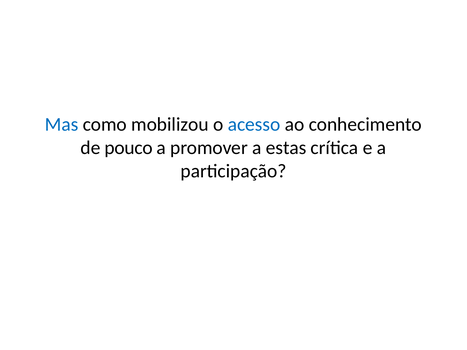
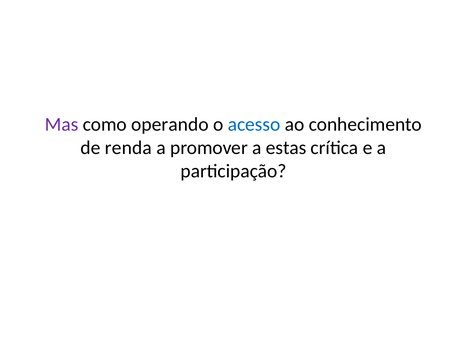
Mas colour: blue -> purple (62, 124)
mobilizou: mobilizou -> operando (170, 124)
pouco: pouco -> renda (128, 148)
